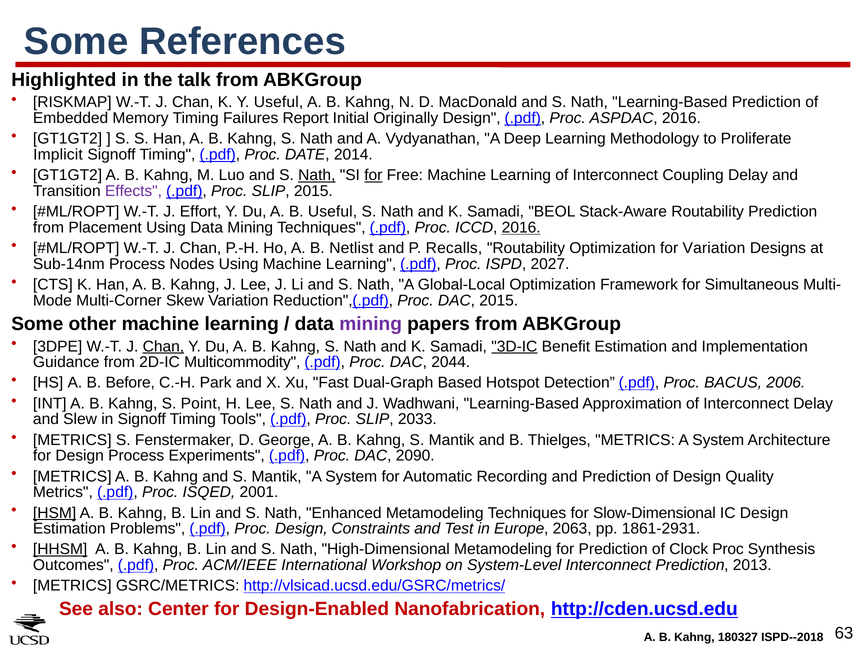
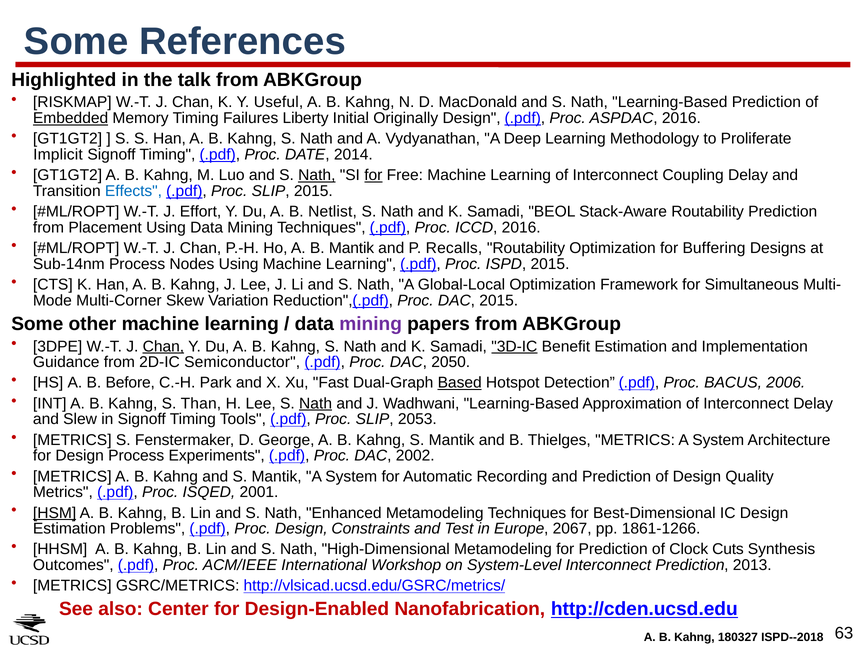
Embedded underline: none -> present (71, 118)
Report: Report -> Liberty (306, 118)
Effects colour: purple -> blue (133, 191)
B Useful: Useful -> Netlist (332, 212)
2016 underline: present -> none (521, 228)
B Netlist: Netlist -> Mantik (352, 248)
for Variation: Variation -> Buffering (714, 248)
ISPD 2027: 2027 -> 2015 (550, 264)
Multicommodity: Multicommodity -> Semiconductor (242, 362)
2044: 2044 -> 2050 (451, 362)
Based underline: none -> present (460, 383)
Point: Point -> Than (201, 404)
Nath underline: none -> present (316, 404)
2033: 2033 -> 2053 (417, 419)
2090: 2090 -> 2002 (415, 456)
Slow-Dimensional: Slow-Dimensional -> Best-Dimensional (654, 513)
2063: 2063 -> 2067 (572, 529)
1861-2931: 1861-2931 -> 1861-1266 (661, 529)
HHSM underline: present -> none (60, 550)
Clock Proc: Proc -> Cuts (728, 550)
